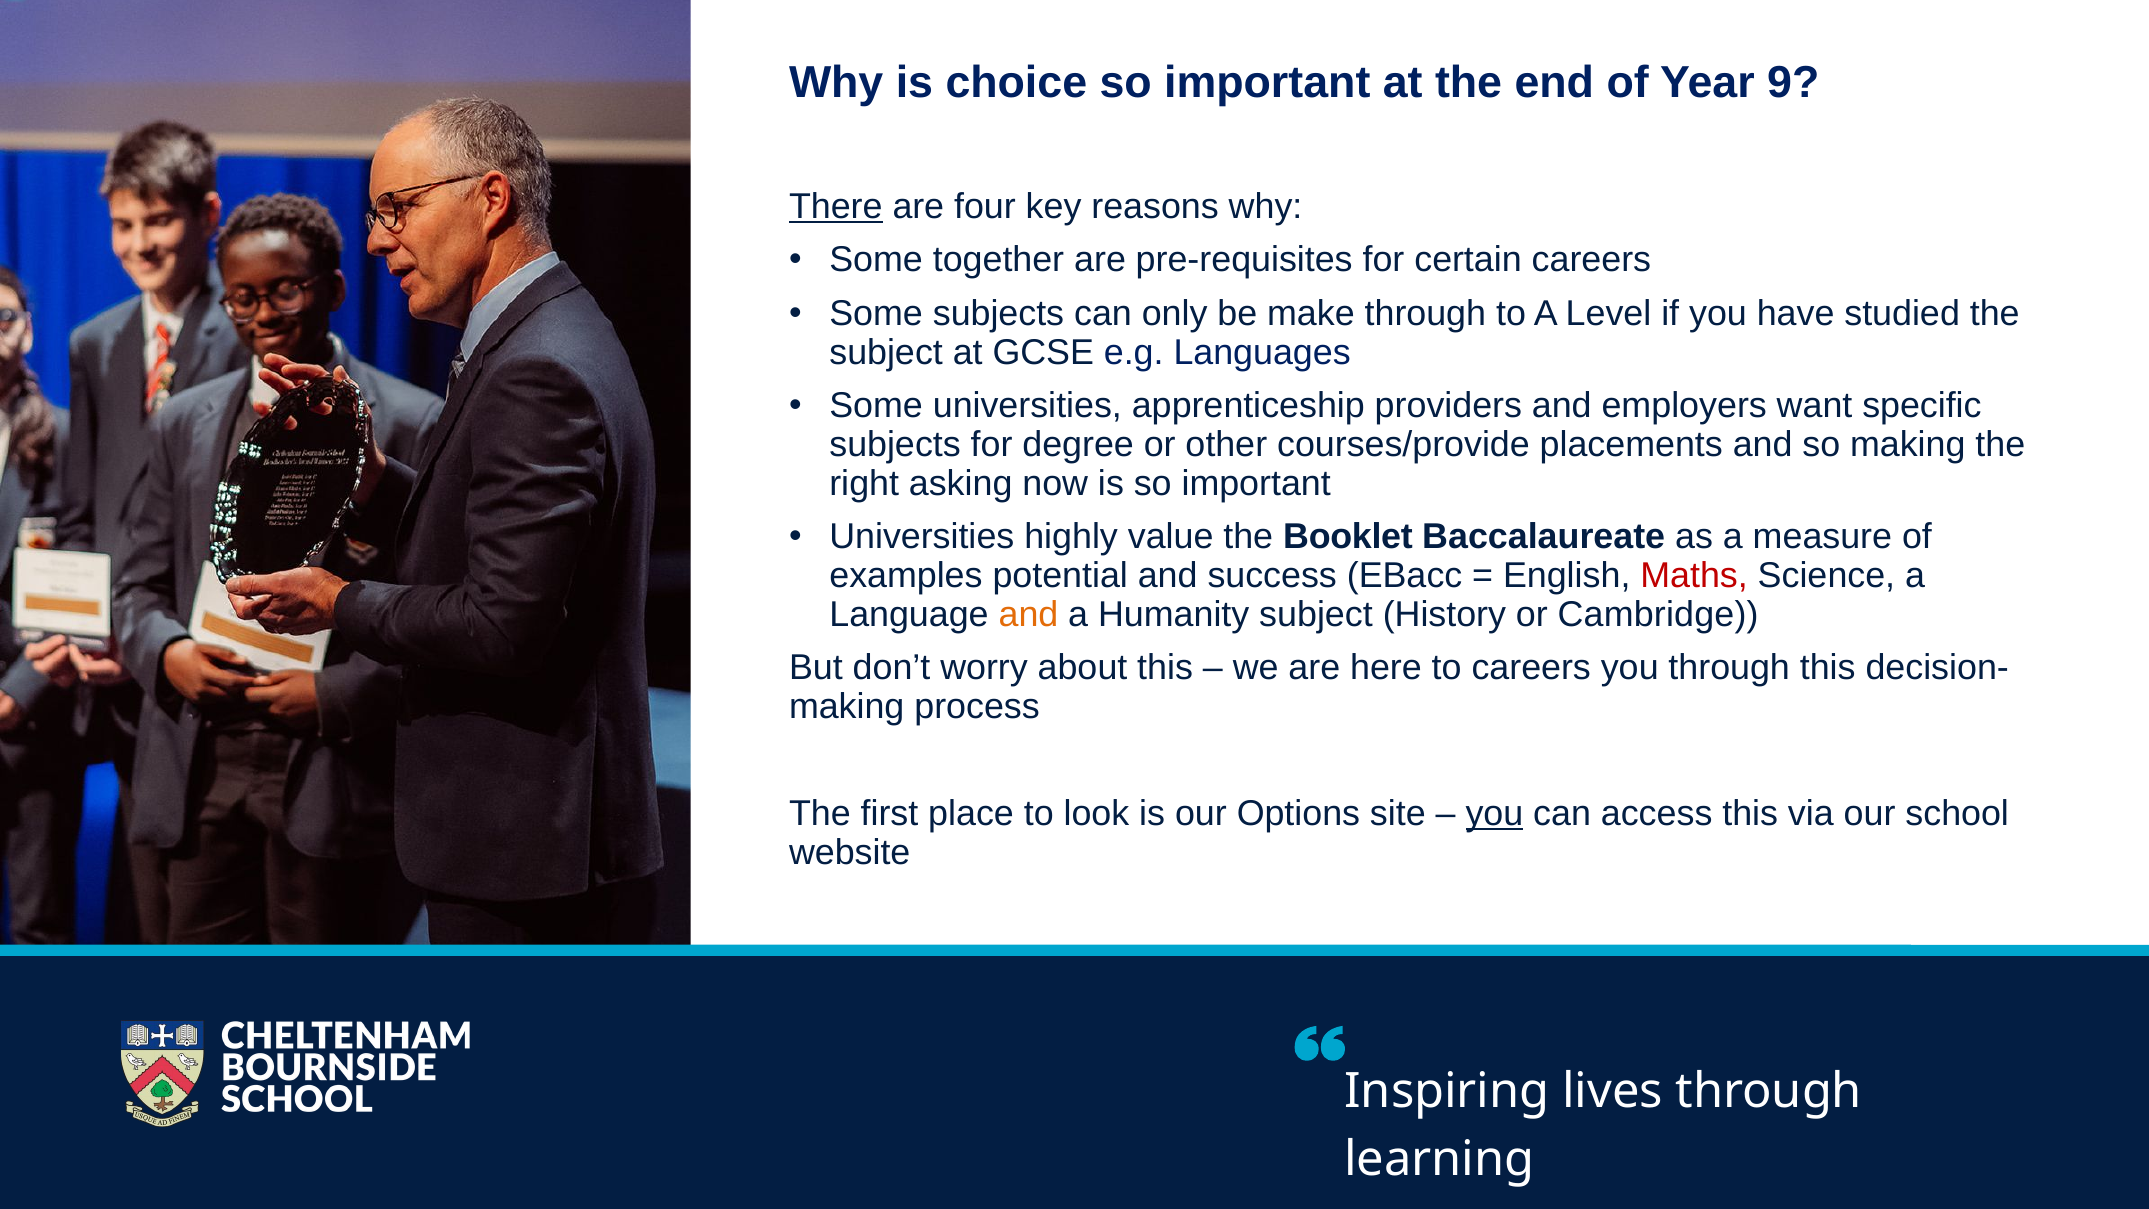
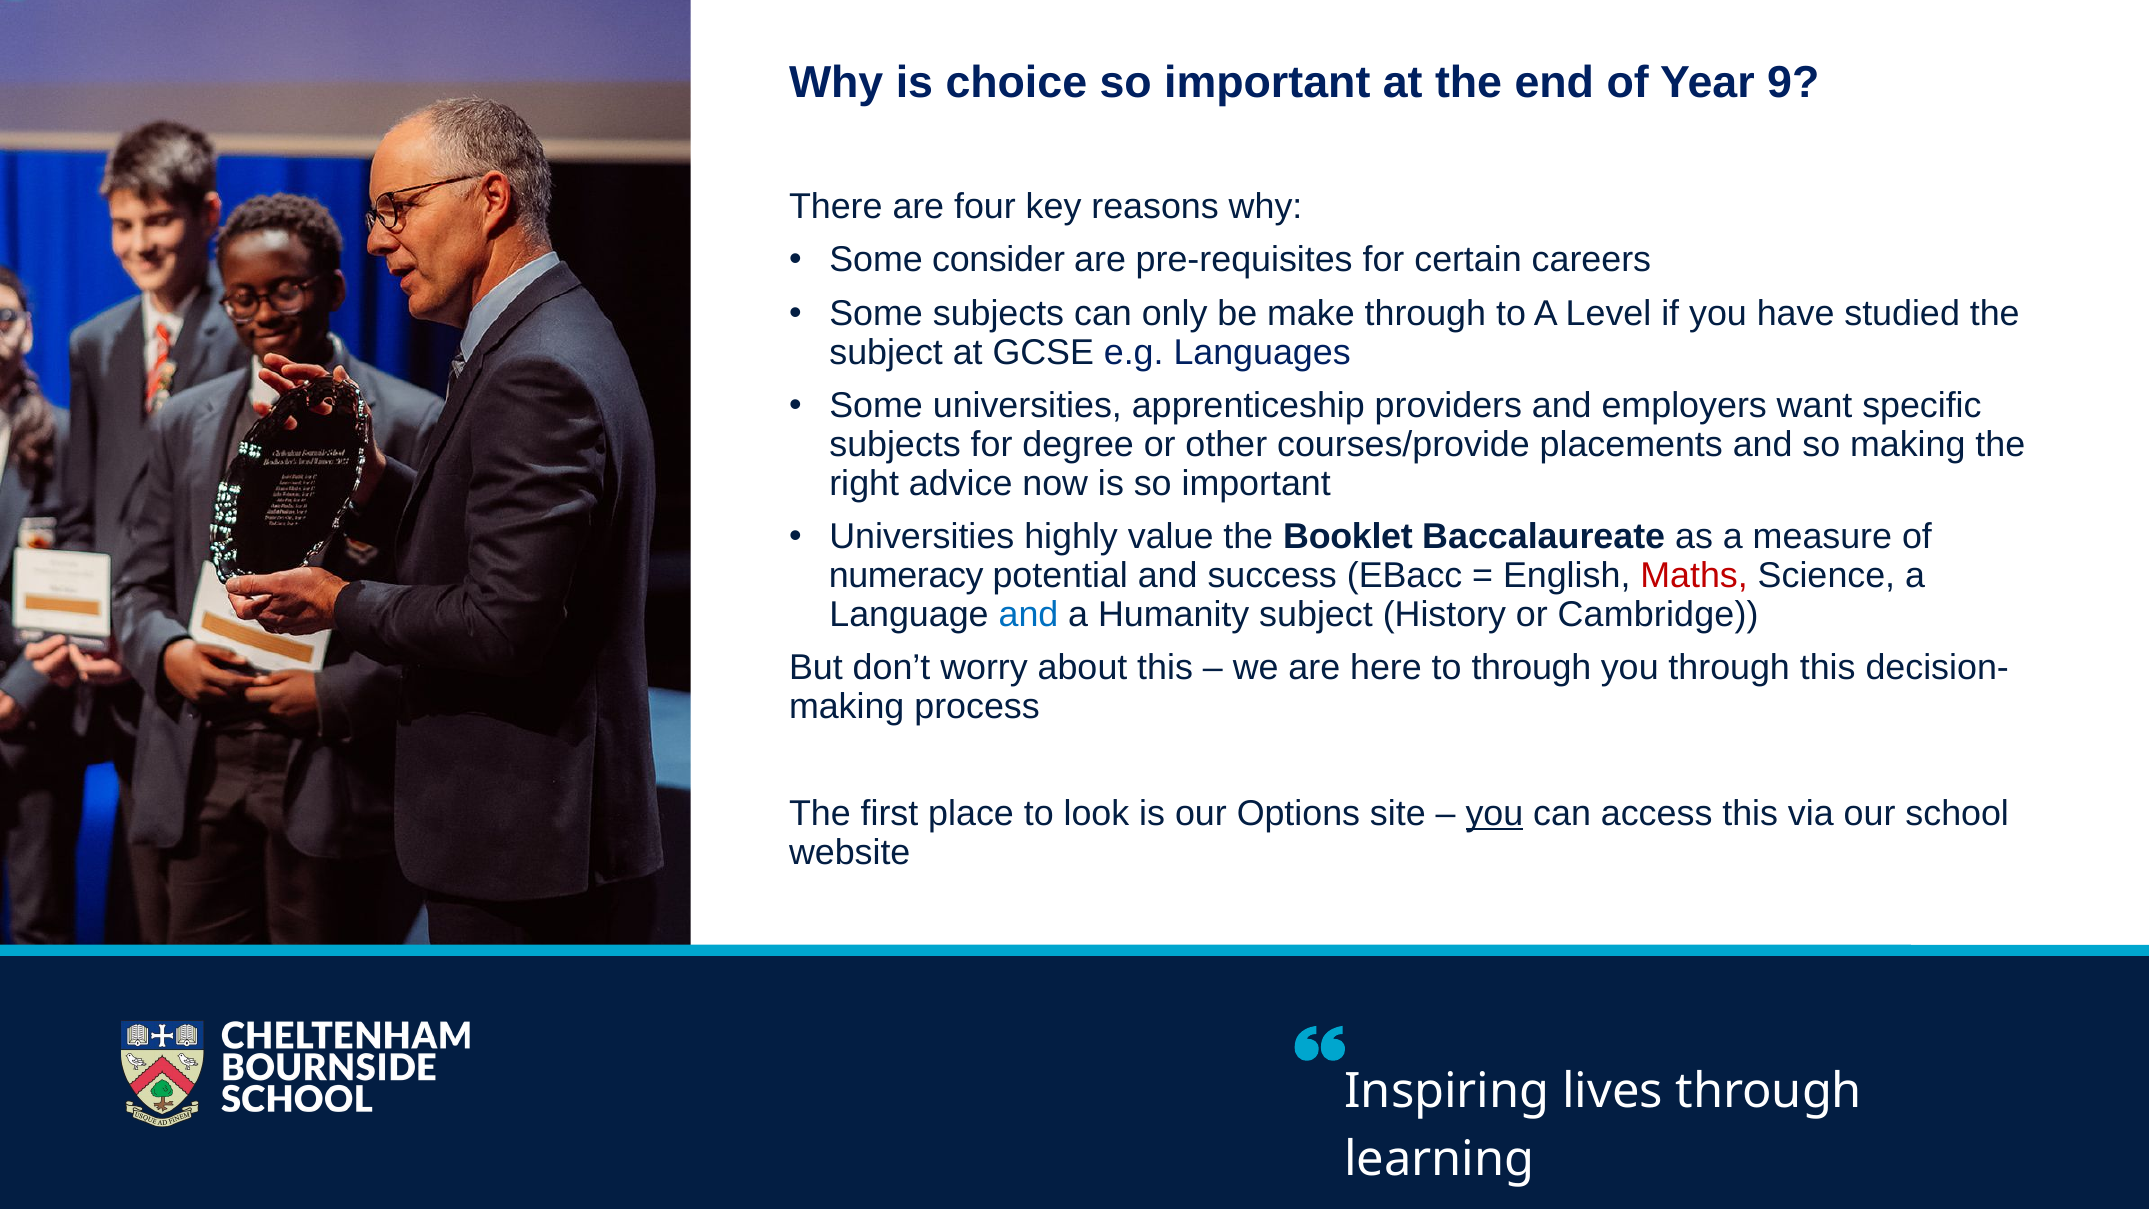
There underline: present -> none (836, 206)
together: together -> consider (999, 260)
asking: asking -> advice (961, 483)
examples: examples -> numeracy (906, 576)
and colour: orange -> blue (1028, 614)
to careers: careers -> through (1531, 668)
